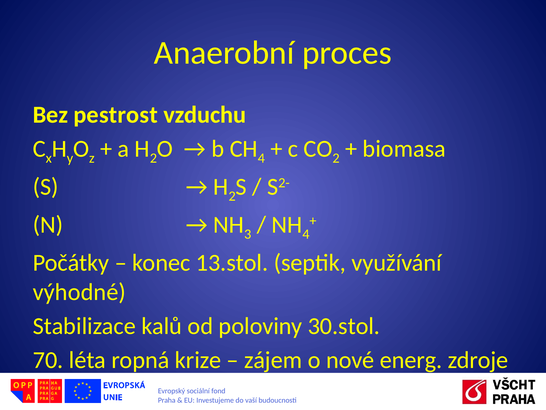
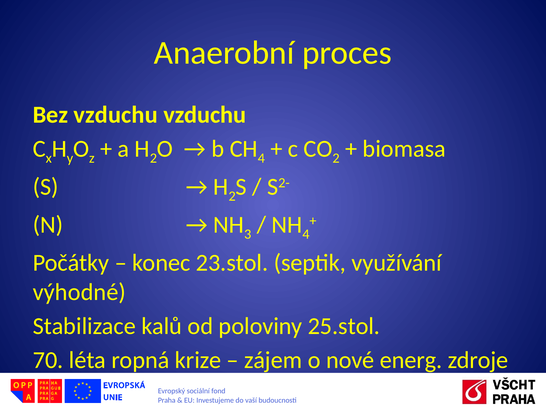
Bez pestrost: pestrost -> vzduchu (116, 115)
13.stol: 13.stol -> 23.stol (232, 263)
30.stol: 30.stol -> 25.stol (344, 326)
